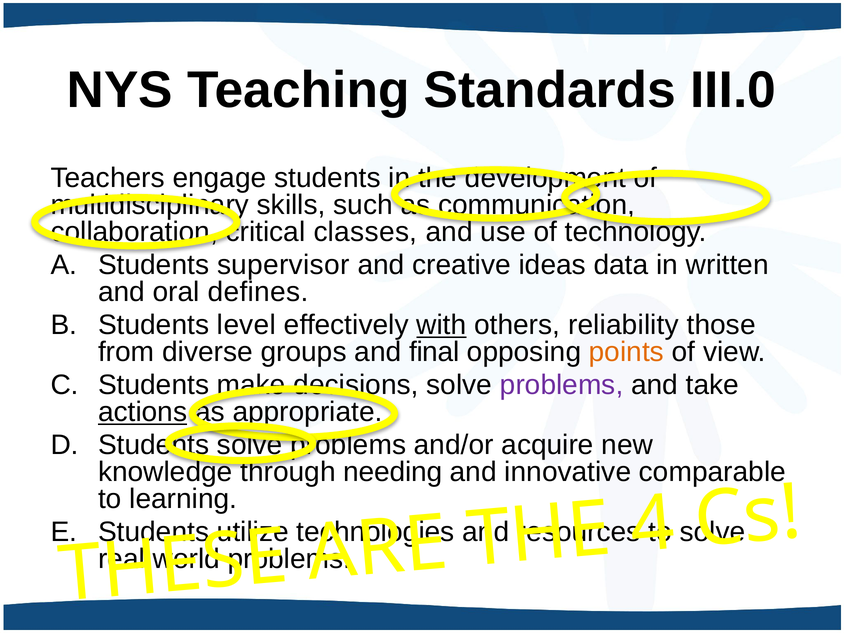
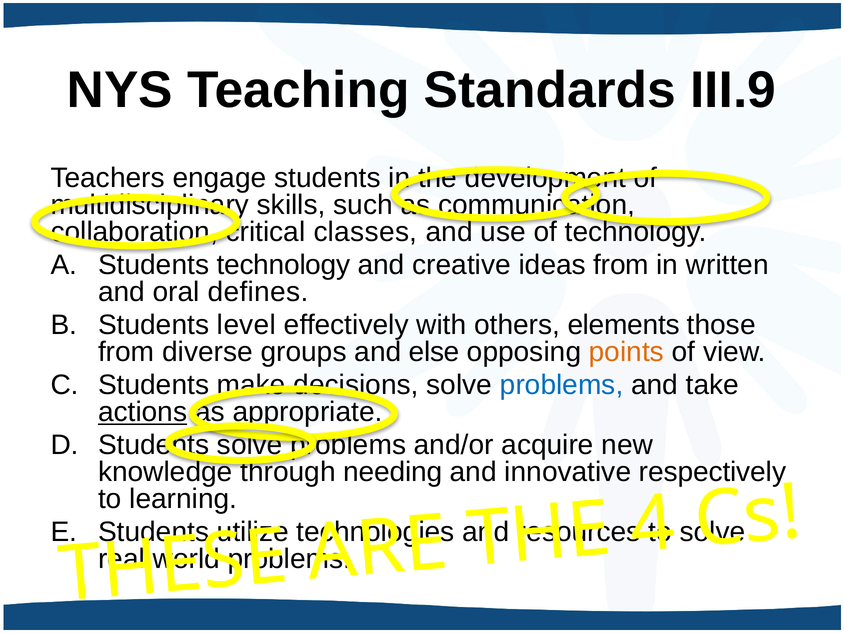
III.0: III.0 -> III.9 (733, 90)
supervisor: supervisor -> technology (284, 265)
ideas data: data -> from (621, 265)
with underline: present -> none (441, 325)
reliability: reliability -> elements (624, 325)
final: final -> else (434, 352)
problems colour: purple -> blue (562, 385)
comparable: comparable -> respectively (712, 472)
